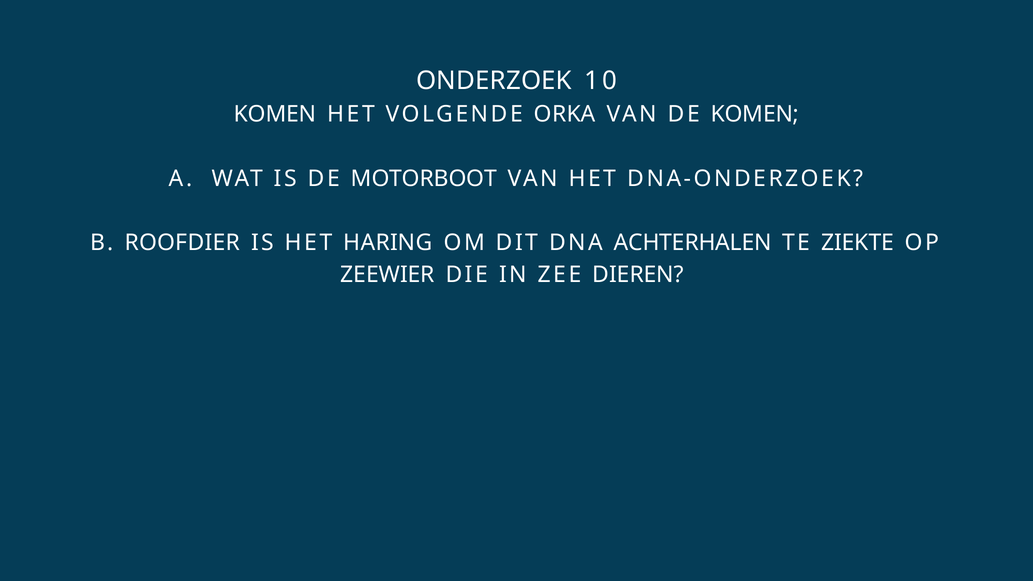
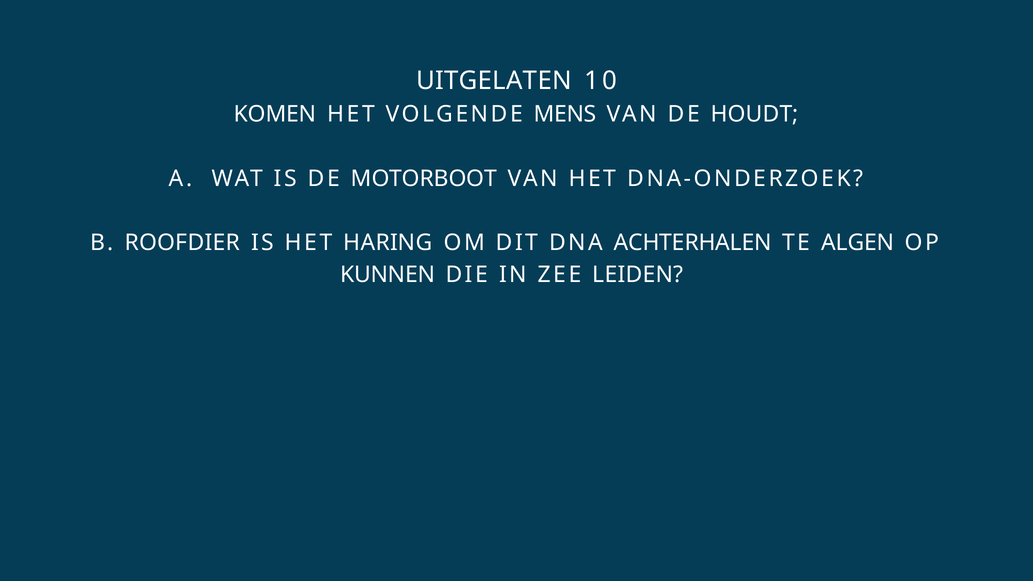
ONDERZOEK: ONDERZOEK -> UITGELATEN (494, 81)
ORKA: ORKA -> MENS (565, 114)
DE KOMEN: KOMEN -> HOUDT (755, 114)
ZIEKTE: ZIEKTE -> ALGEN (858, 243)
ZEEWIER: ZEEWIER -> KUNNEN (388, 275)
DIEREN: DIEREN -> LEIDEN (638, 275)
